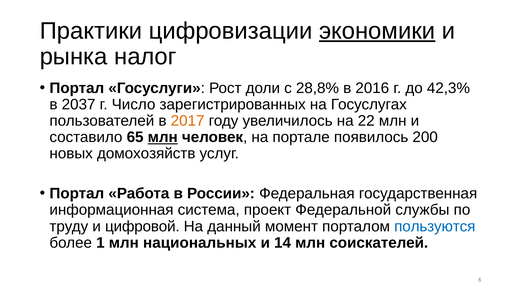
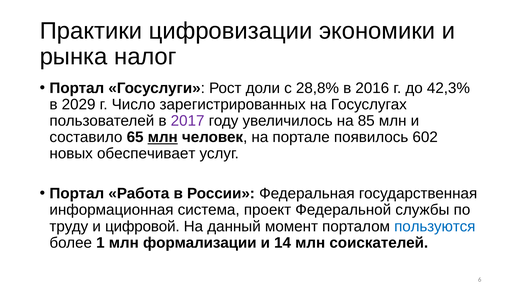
экономики underline: present -> none (377, 31)
2037: 2037 -> 2029 (79, 104)
2017 colour: orange -> purple (188, 121)
22: 22 -> 85 (366, 121)
200: 200 -> 602 (425, 137)
домохозяйств: домохозяйств -> обеспечивает (146, 154)
национальных: национальных -> формализации (200, 243)
